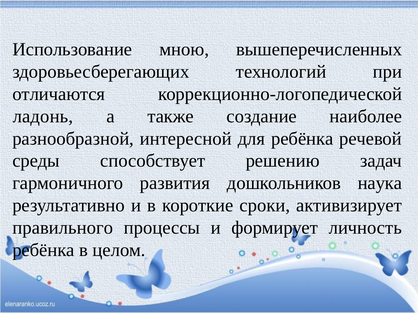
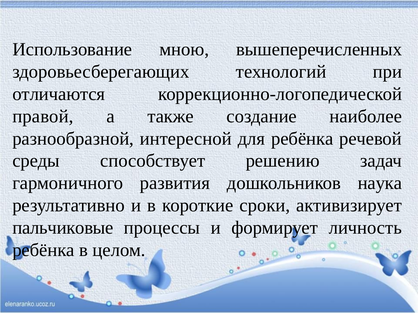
ладонь: ладонь -> правой (43, 116)
правильного: правильного -> пальчиковые (63, 228)
